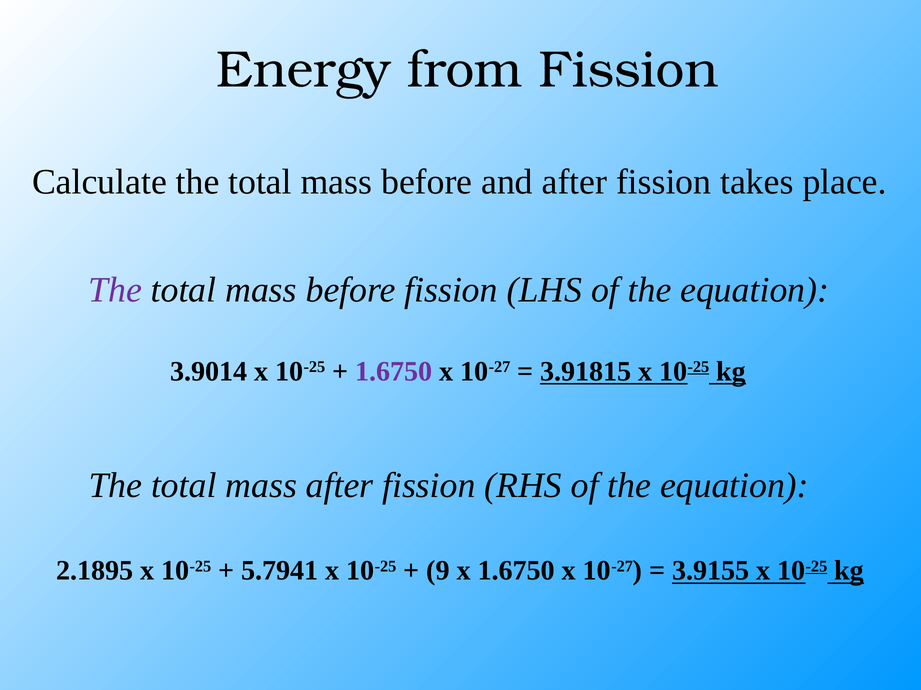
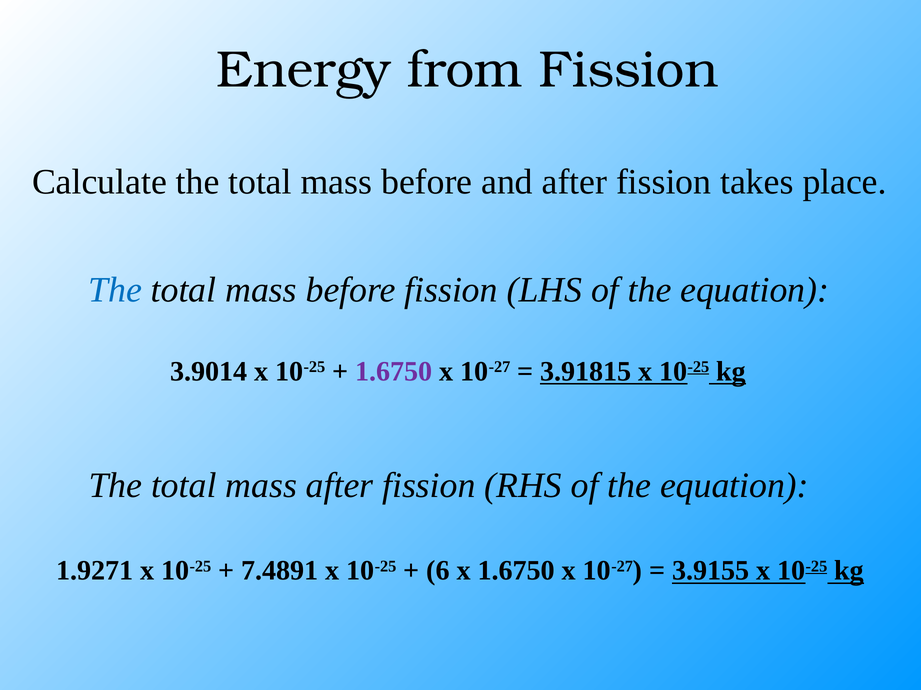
The colour: purple -> blue (115, 290)
2.1895: 2.1895 -> 1.9271 (95, 571)
5.7941: 5.7941 -> 7.4891 (280, 571)
9: 9 -> 6 (438, 571)
